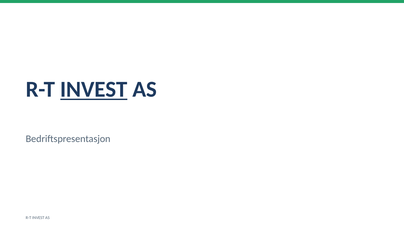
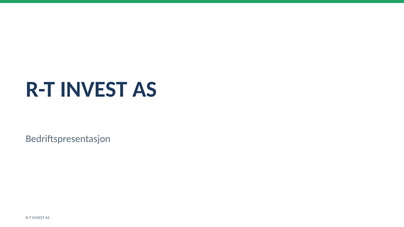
INVEST underline: present -> none (94, 90)
